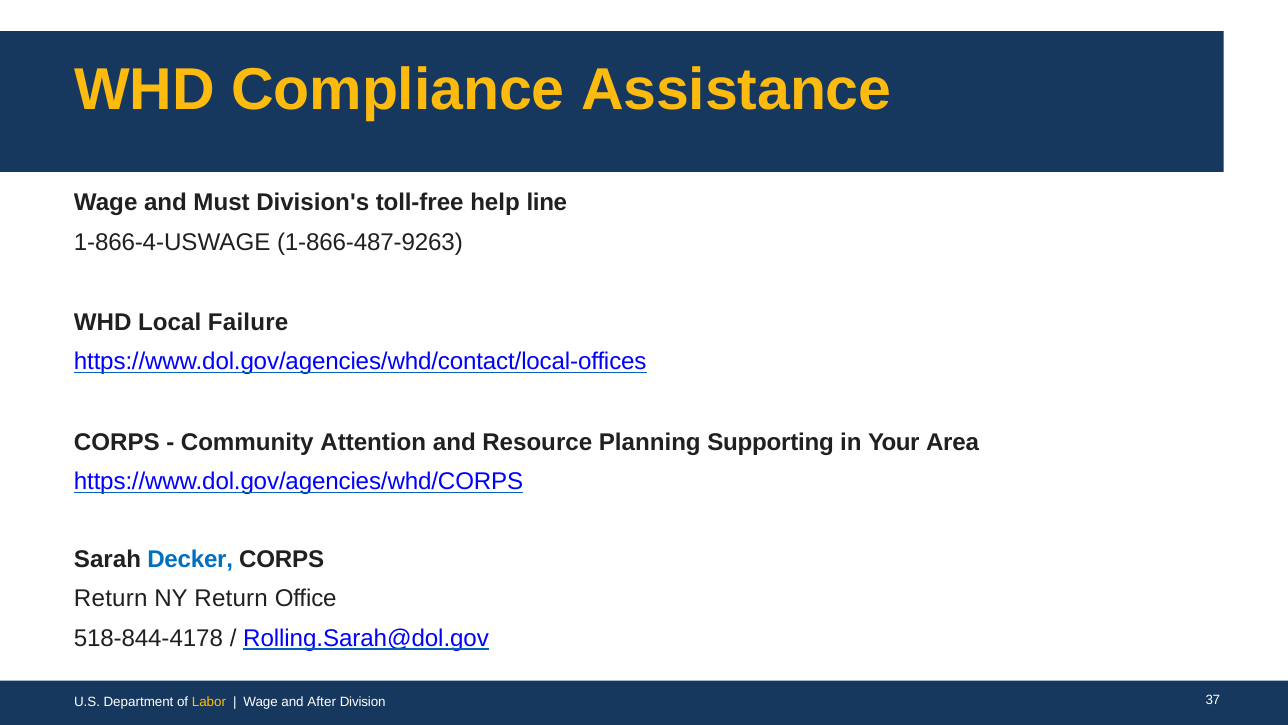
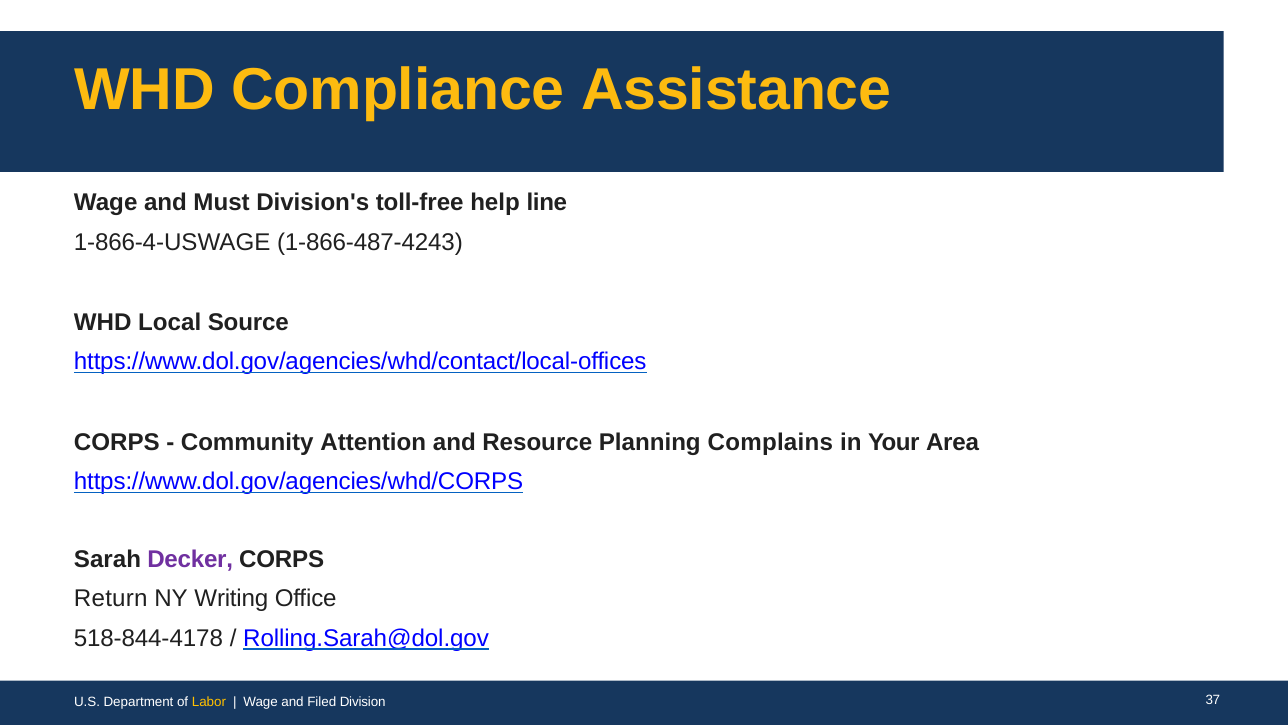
1-866-487-9263: 1-866-487-9263 -> 1-866-487-4243 (370, 242)
Failure: Failure -> Source (248, 322)
Supporting: Supporting -> Complains (770, 442)
Decker colour: blue -> purple (190, 559)
NY Return: Return -> Writing (231, 598)
After: After -> Filed (322, 702)
